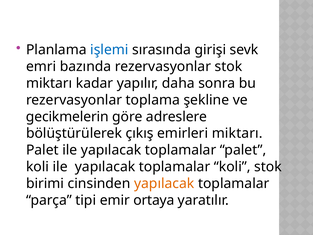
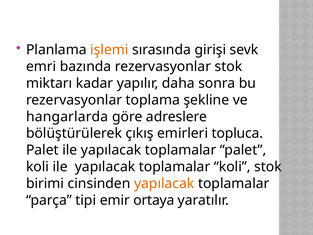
işlemi colour: blue -> orange (109, 50)
gecikmelerin: gecikmelerin -> hangarlarda (67, 117)
emirleri miktarı: miktarı -> topluca (237, 133)
